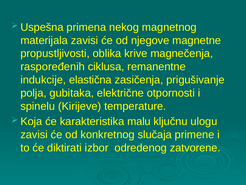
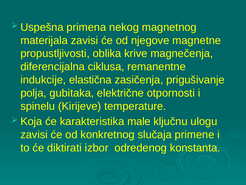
raspoređenih: raspoređenih -> diferencijalna (53, 67)
malu: malu -> male (139, 121)
zatvorene: zatvorene -> konstanta (195, 147)
